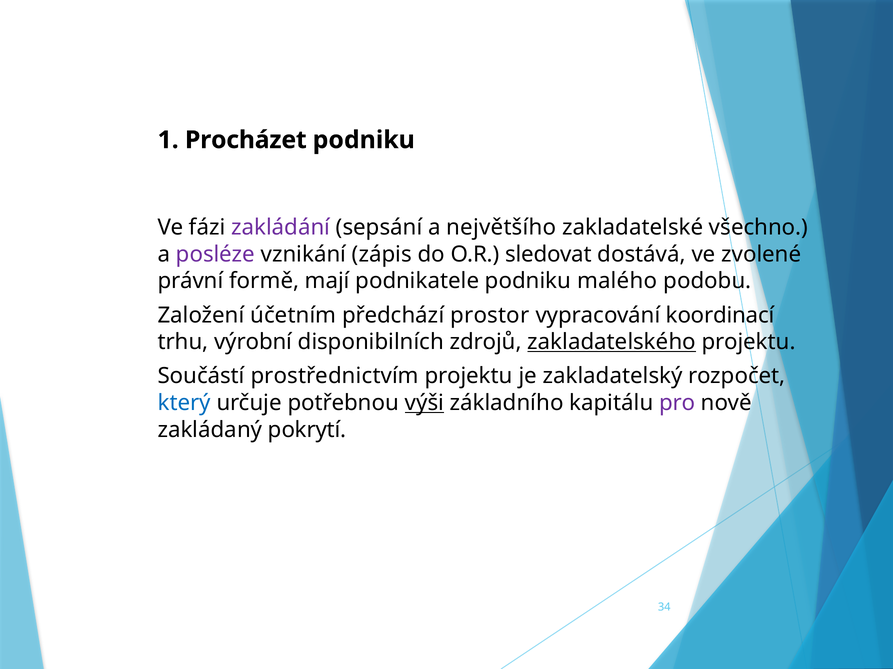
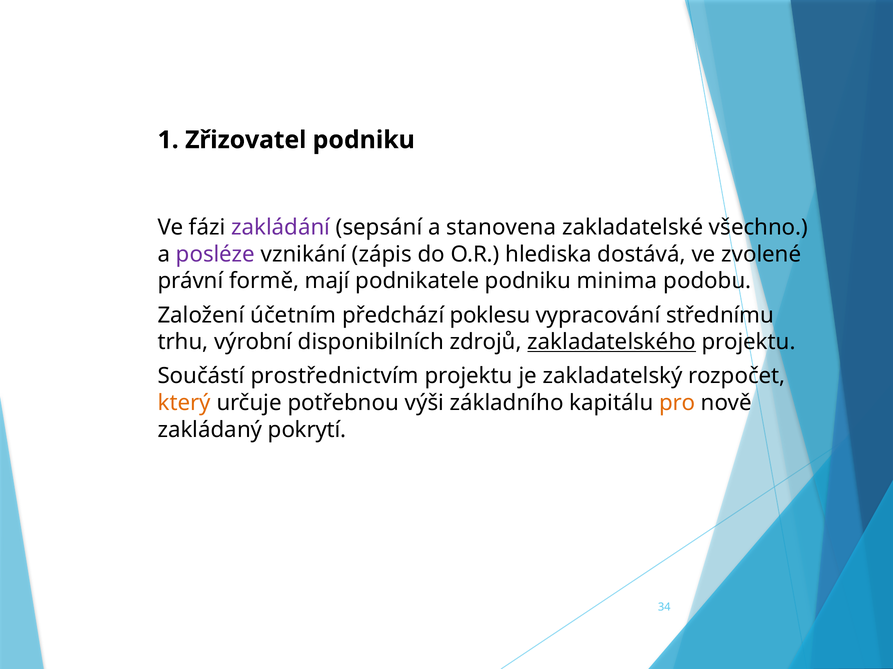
Procházet: Procházet -> Zřizovatel (246, 140)
největšího: největšího -> stanovena (501, 228)
sledovat: sledovat -> hlediska (548, 254)
malého: malého -> minima (617, 281)
prostor: prostor -> poklesu (490, 316)
koordinací: koordinací -> střednímu (720, 316)
který colour: blue -> orange (184, 403)
výši underline: present -> none (424, 403)
pro colour: purple -> orange (677, 403)
